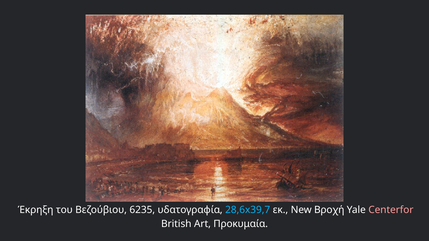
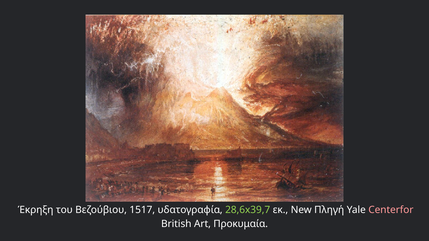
6235: 6235 -> 1517 (142, 210)
28,6x39,7 colour: light blue -> light green (248, 210)
Βροχή: Βροχή -> Πληγή (329, 210)
